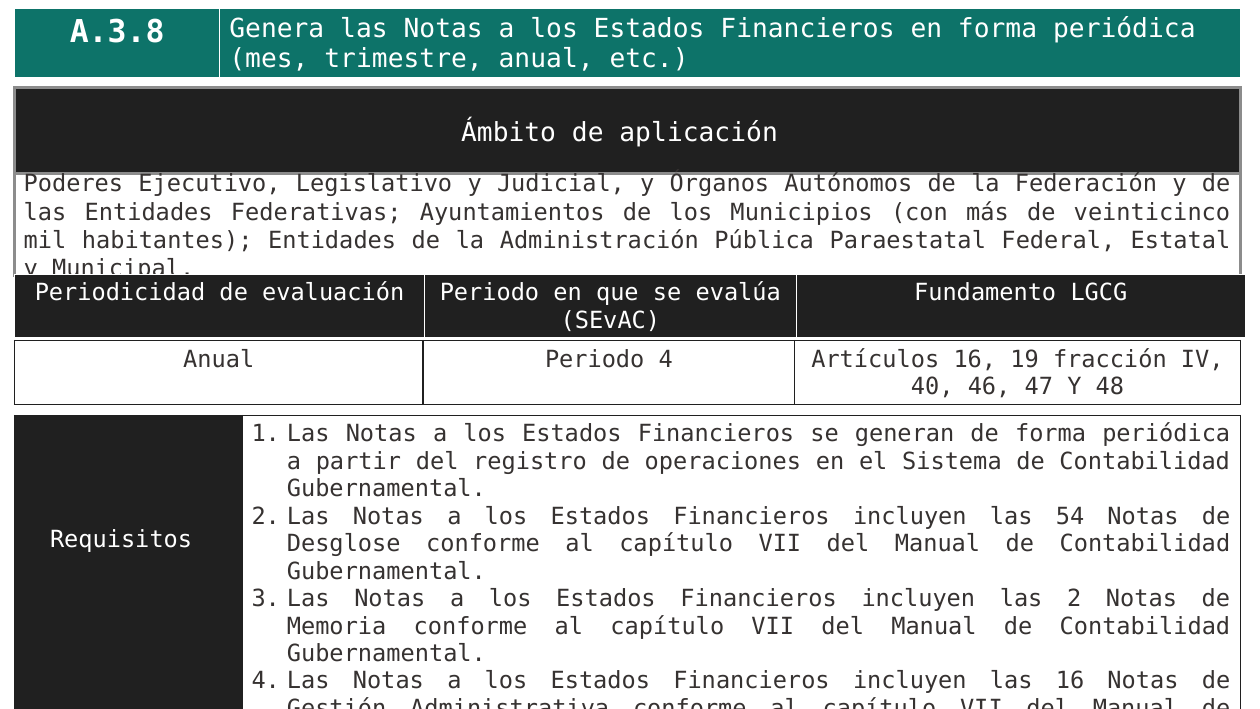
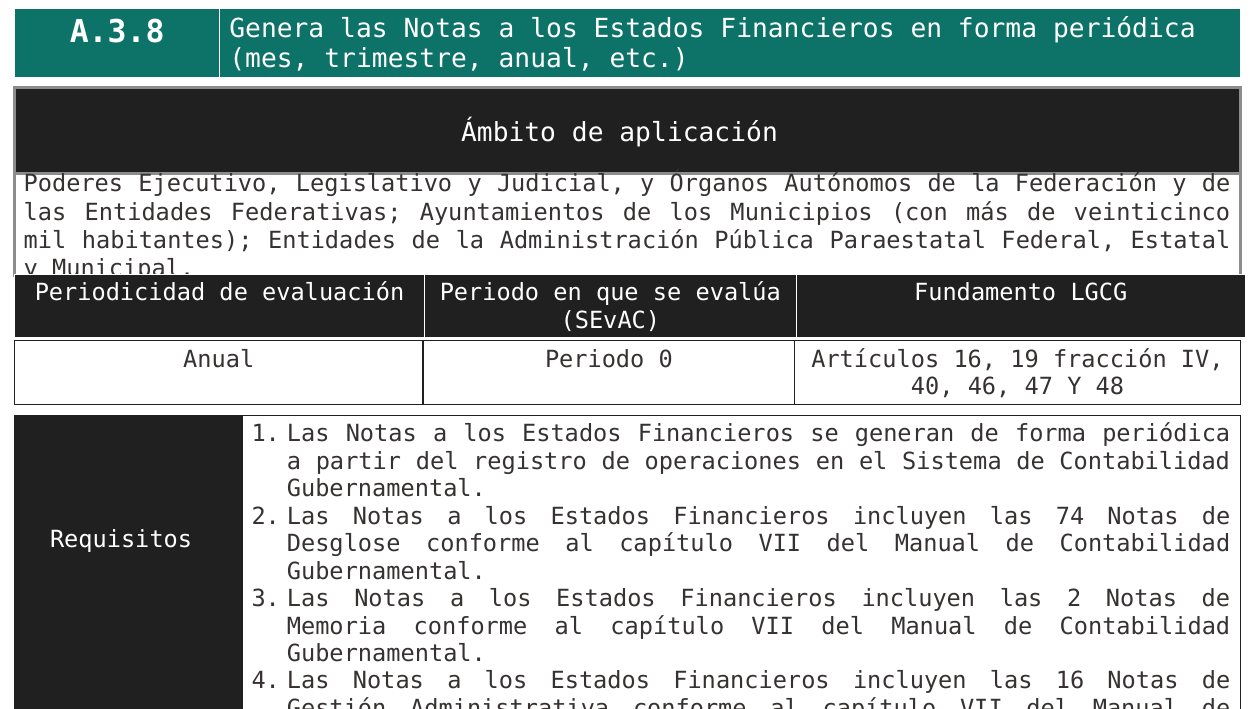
Periodo 4: 4 -> 0 (666, 359)
54: 54 -> 74 (1070, 516)
